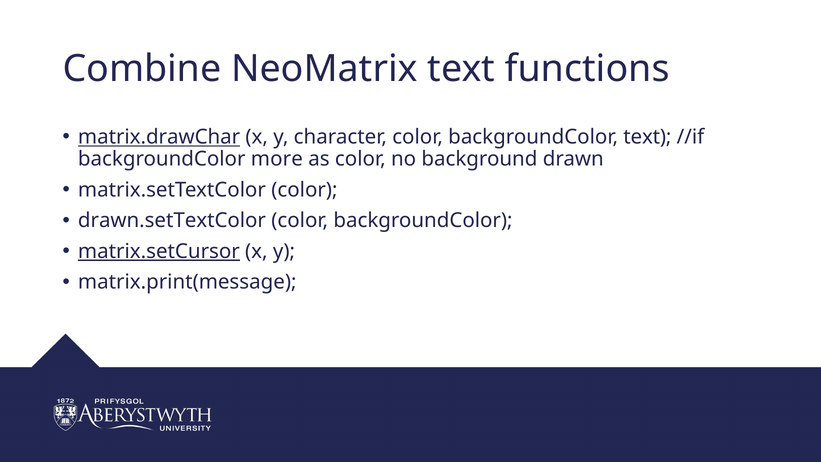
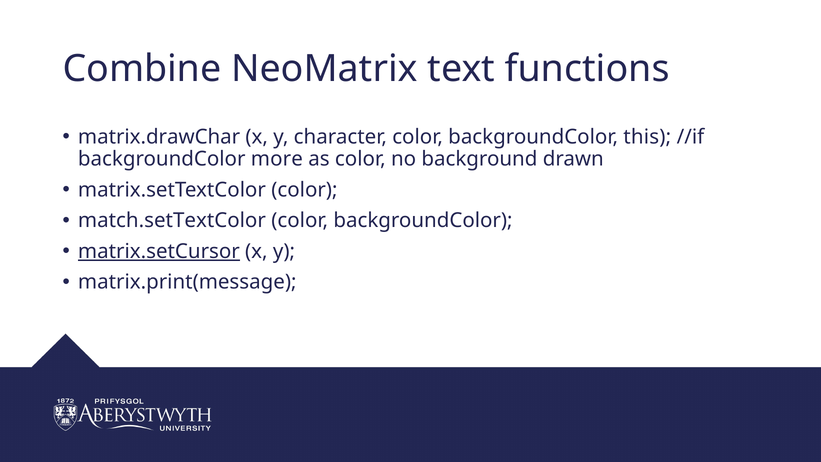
matrix.drawChar underline: present -> none (159, 137)
backgroundColor text: text -> this (647, 137)
drawn.setTextColor: drawn.setTextColor -> match.setTextColor (172, 221)
